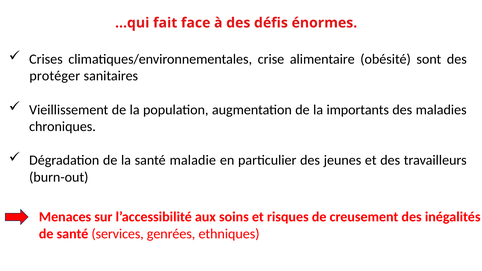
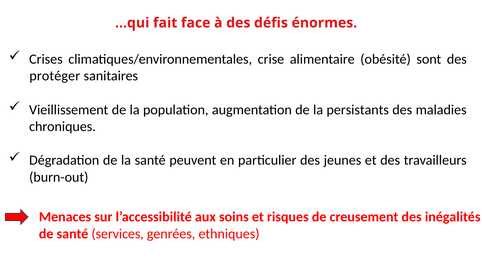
importants: importants -> persistants (358, 110)
maladie: maladie -> peuvent (193, 160)
